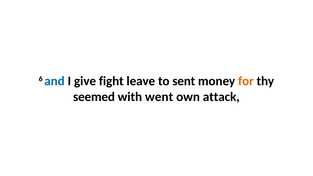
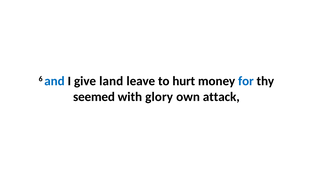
fight: fight -> land (111, 81)
sent: sent -> hurt (184, 81)
for colour: orange -> blue (246, 81)
went: went -> glory (159, 97)
